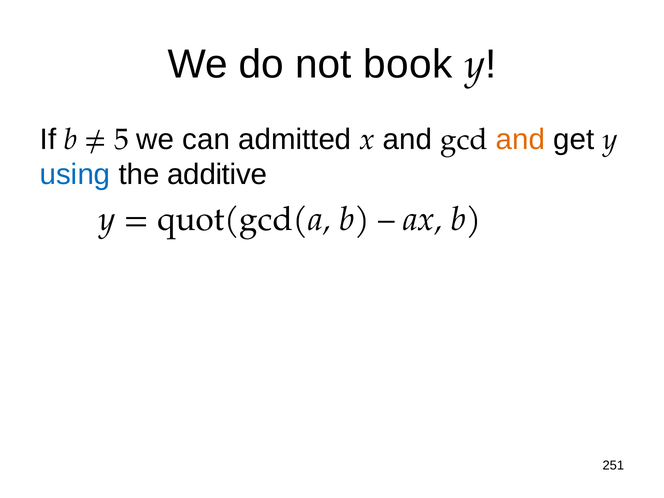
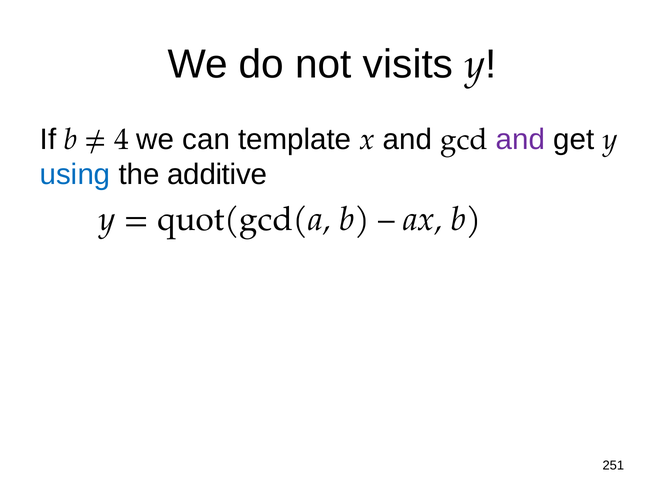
book: book -> visits (408, 64)
5: 5 -> 4 (122, 139)
admitted: admitted -> template (295, 139)
and colour: orange -> purple (520, 139)
